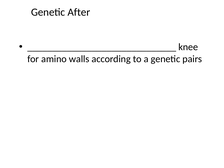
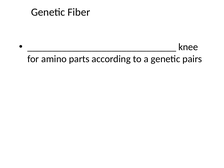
After: After -> Fiber (79, 12)
walls: walls -> parts (79, 59)
